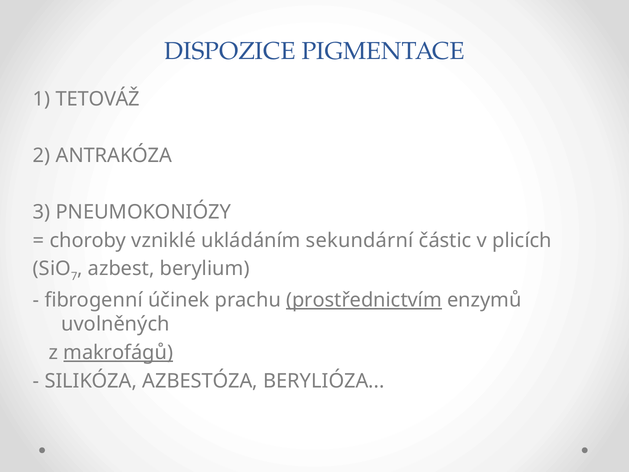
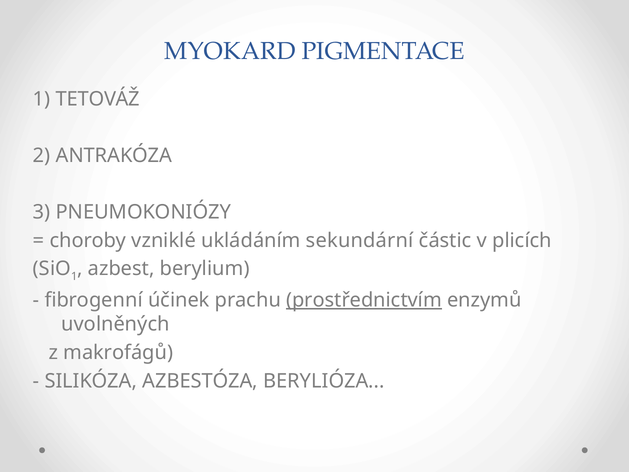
DISPOZICE: DISPOZICE -> MYOKARD (230, 51)
7: 7 -> 1 (74, 276)
makrofágů underline: present -> none (118, 352)
